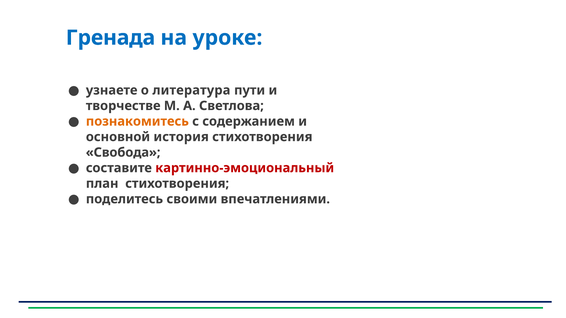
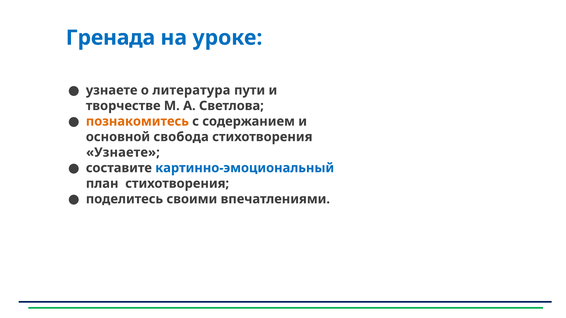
история: история -> свобода (181, 137)
Свобода: Свобода -> Узнаете (123, 153)
картинно-эмоциональный colour: red -> blue (245, 168)
